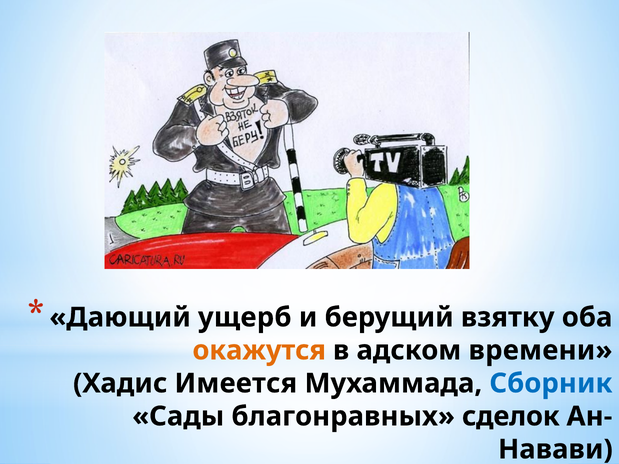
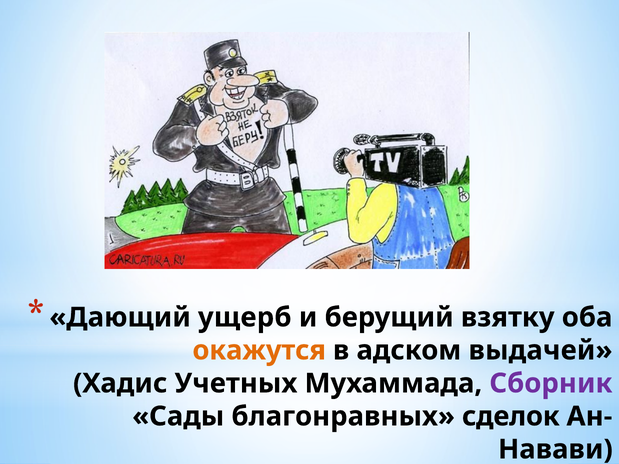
времени: времени -> выдачей (540, 351)
Имеется: Имеется -> Учетных (236, 384)
Сборник colour: blue -> purple (551, 384)
